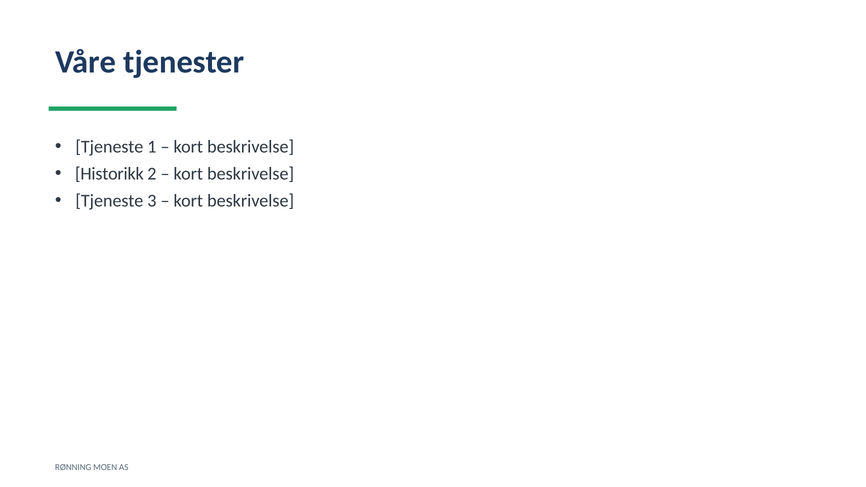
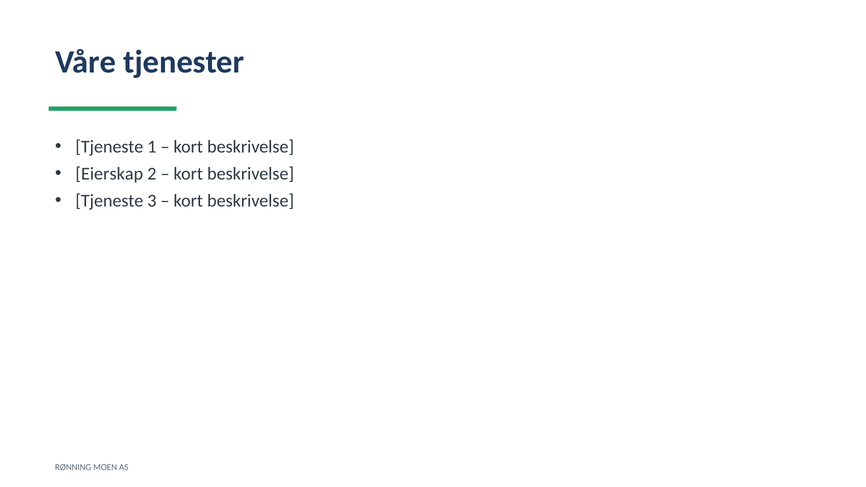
Historikk: Historikk -> Eierskap (109, 174)
